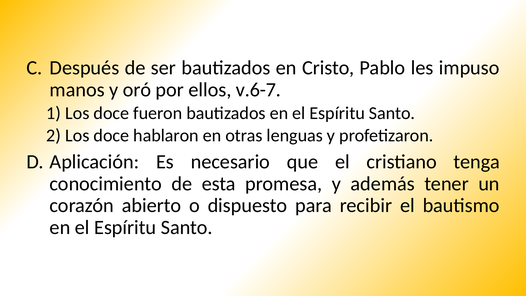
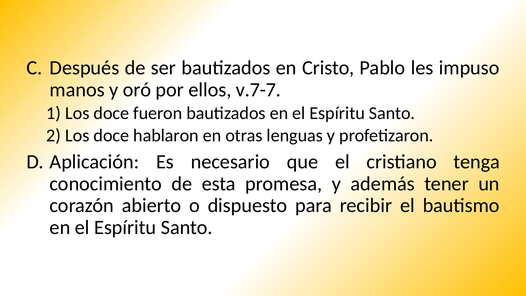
v.6-7: v.6-7 -> v.7-7 (258, 90)
